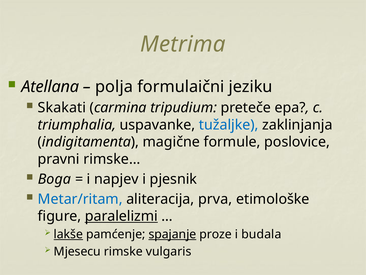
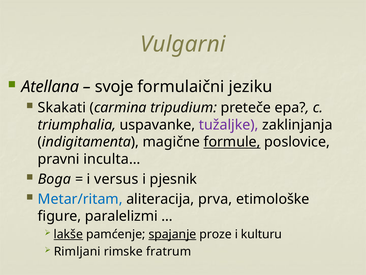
Metrima: Metrima -> Vulgarni (183, 44)
polja: polja -> svoje (114, 87)
tužaljke colour: blue -> purple (229, 125)
formule underline: none -> present (232, 142)
rimske…: rimske… -> inculta… (112, 159)
napjev: napjev -> versus (116, 179)
paralelizmi underline: present -> none (121, 216)
budala: budala -> kulturu (261, 234)
Mjesecu: Mjesecu -> Rimljani (77, 251)
vulgaris: vulgaris -> fratrum (169, 251)
